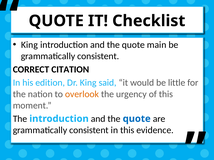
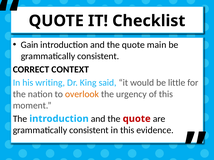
King: King -> Gain (30, 45)
CITATION: CITATION -> CONTEXT (70, 70)
edition: edition -> writing (50, 83)
quote colour: blue -> red (137, 119)
